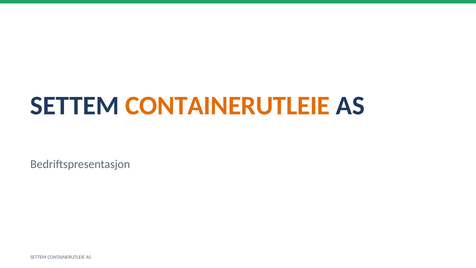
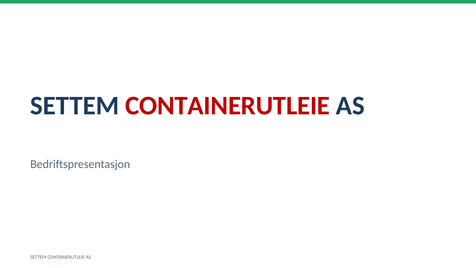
CONTAINERUTLEIE colour: orange -> red (228, 106)
